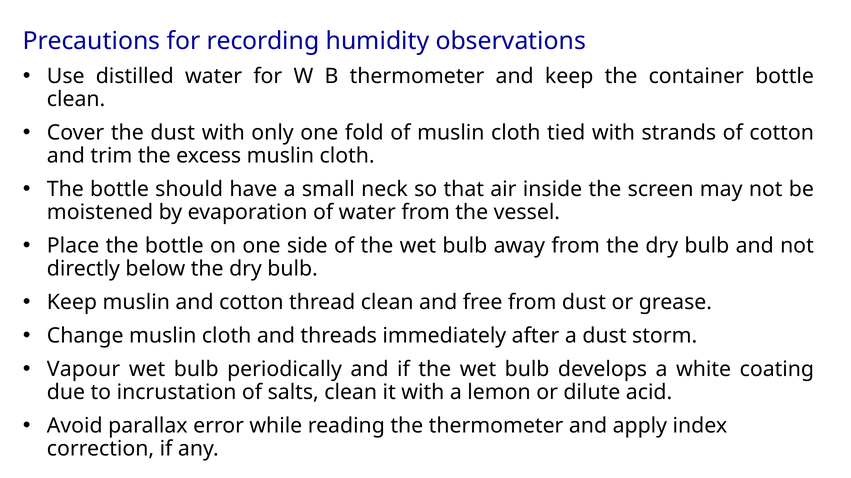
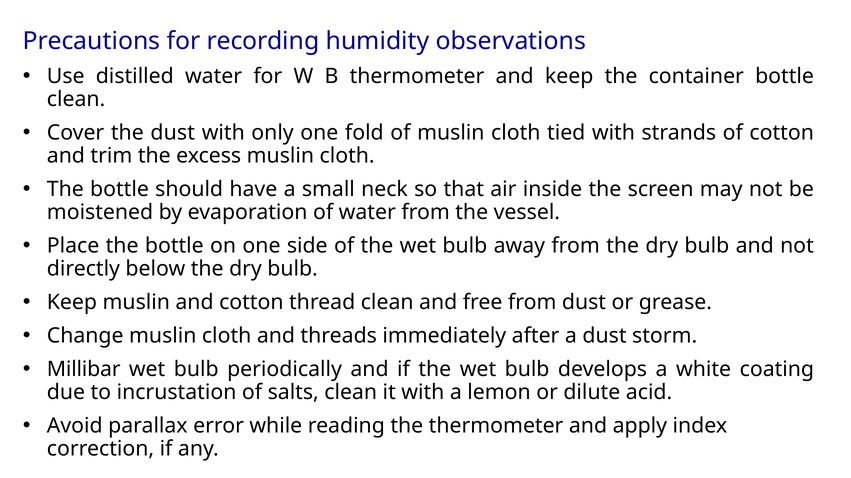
Vapour: Vapour -> Millibar (84, 370)
